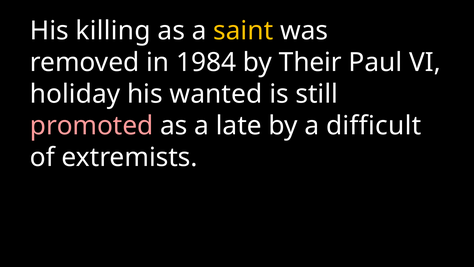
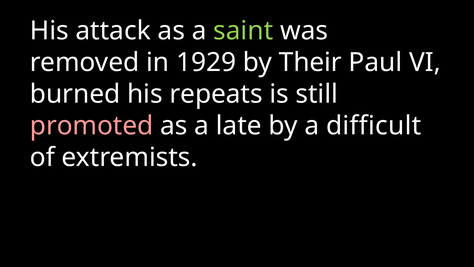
killing: killing -> attack (113, 31)
saint colour: yellow -> light green (243, 31)
1984: 1984 -> 1929 (206, 62)
holiday: holiday -> burned (75, 94)
wanted: wanted -> repeats (216, 94)
